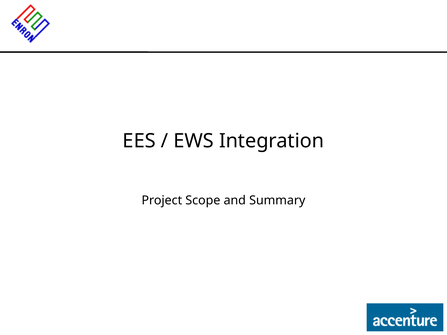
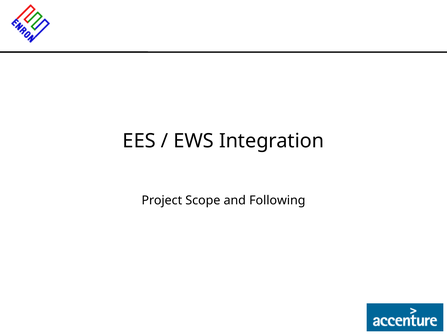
Summary: Summary -> Following (277, 201)
